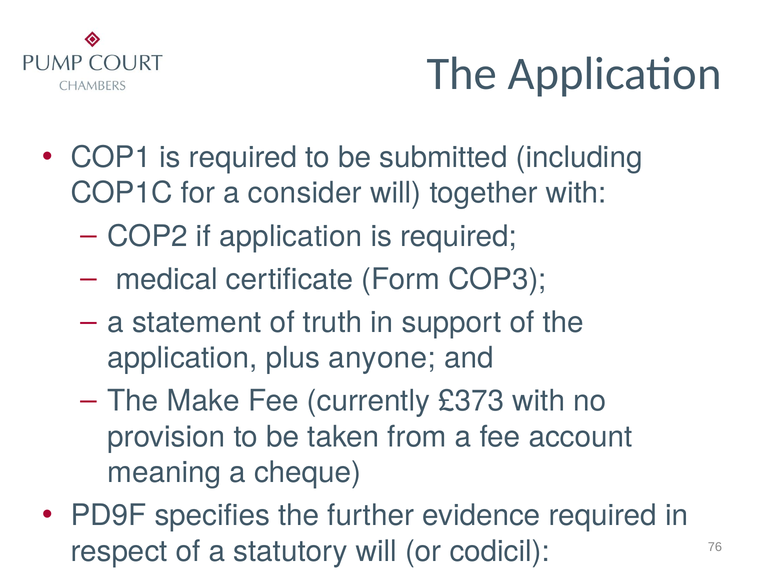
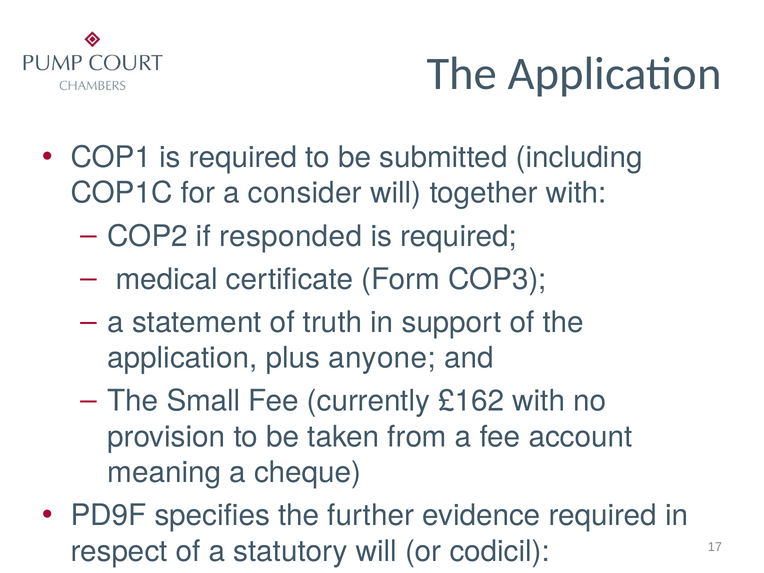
if application: application -> responded (291, 236)
Make: Make -> Small (204, 401)
£373: £373 -> £162 (471, 401)
76: 76 -> 17 (715, 547)
